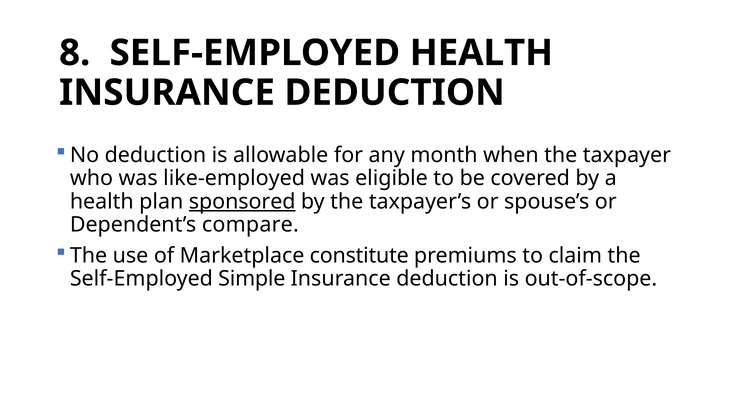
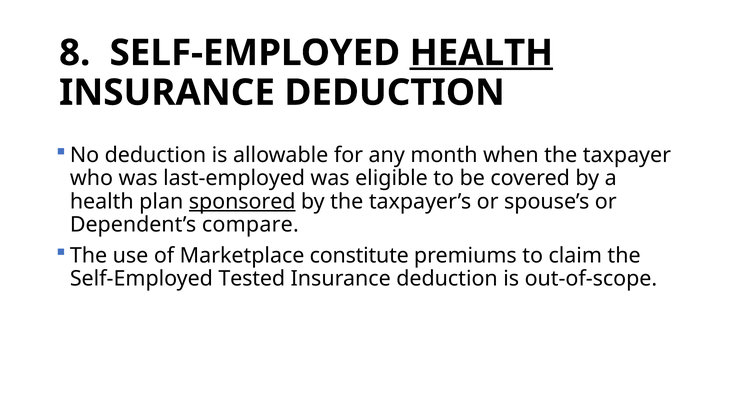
HEALTH underline: none -> present (481, 53)
like-employed: like-employed -> last-employed (234, 178)
Simple: Simple -> Tested (252, 279)
